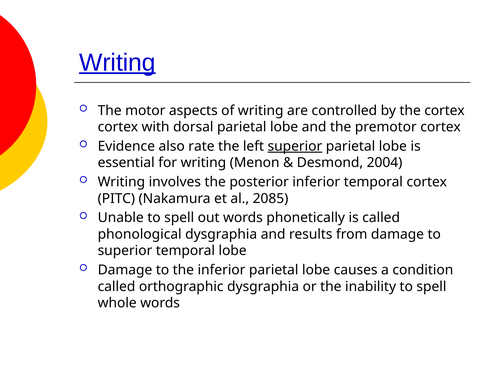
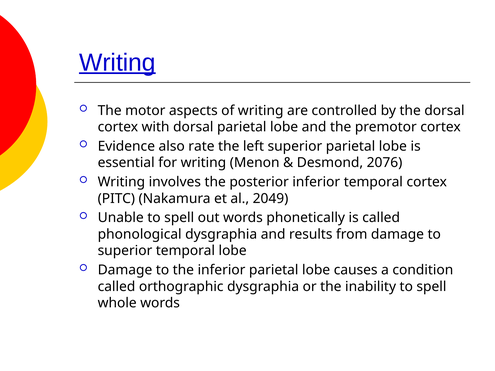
the cortex: cortex -> dorsal (444, 111)
superior underline: present -> none (295, 146)
2004: 2004 -> 2076 (384, 163)
2085: 2085 -> 2049 (271, 199)
